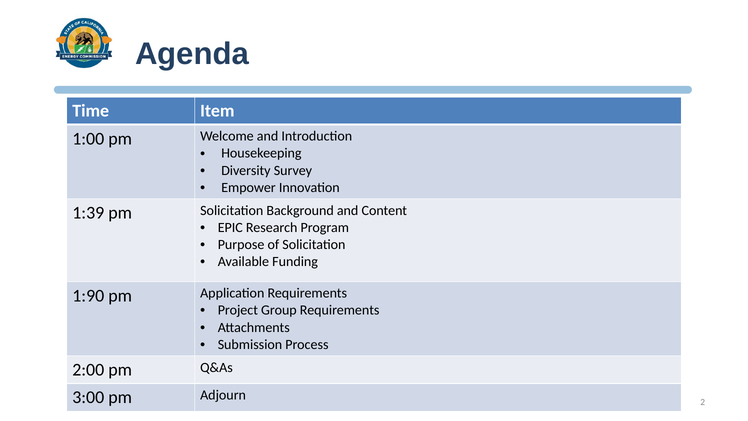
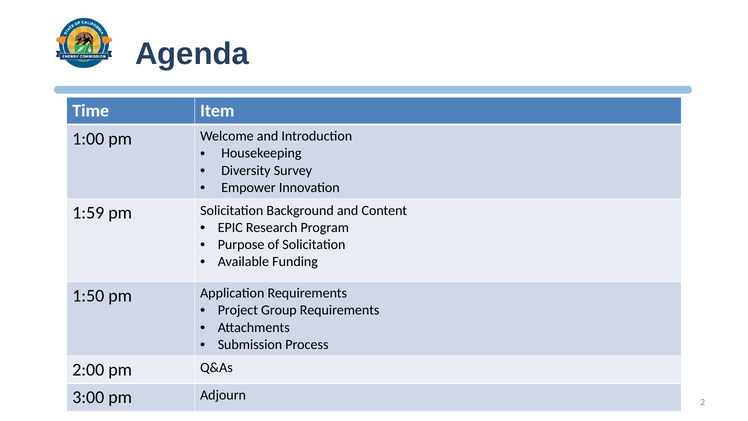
1:39: 1:39 -> 1:59 (88, 213)
1:90: 1:90 -> 1:50 (88, 295)
